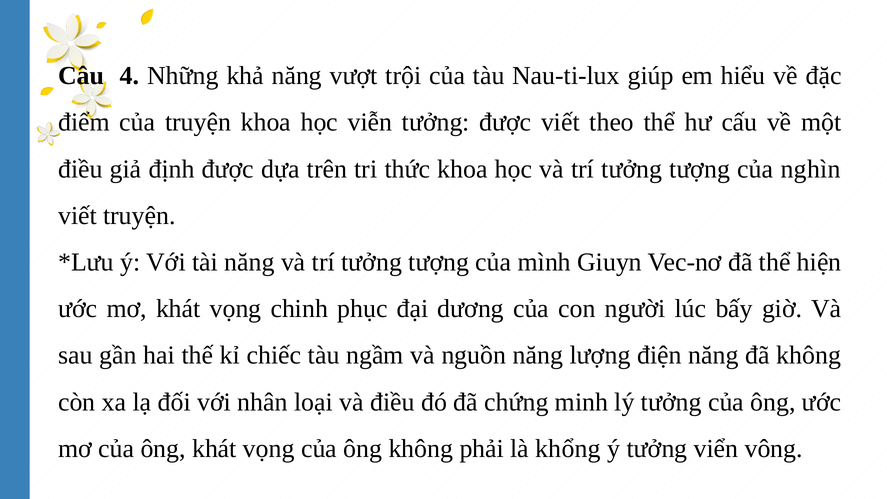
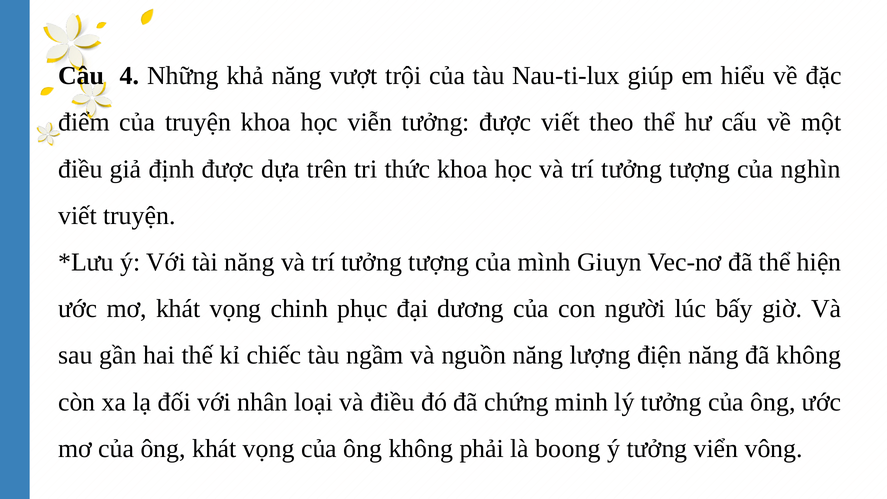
khổng: khổng -> boong (568, 449)
